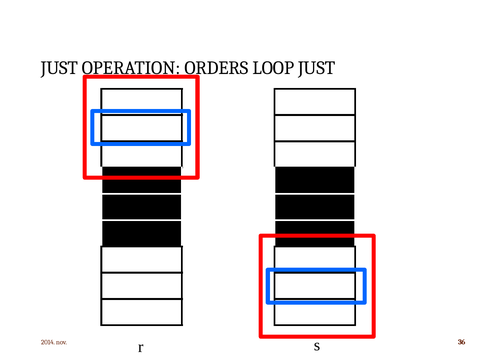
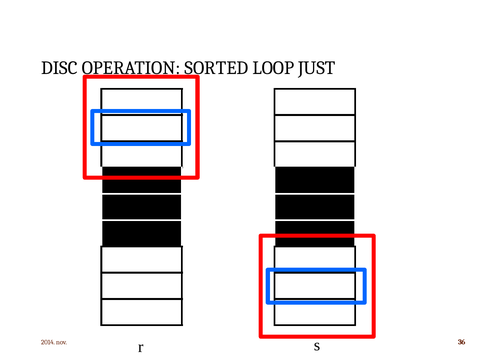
JUST: JUST -> DISC (59, 68)
ORDERS: ORDERS -> SORTED (216, 68)
